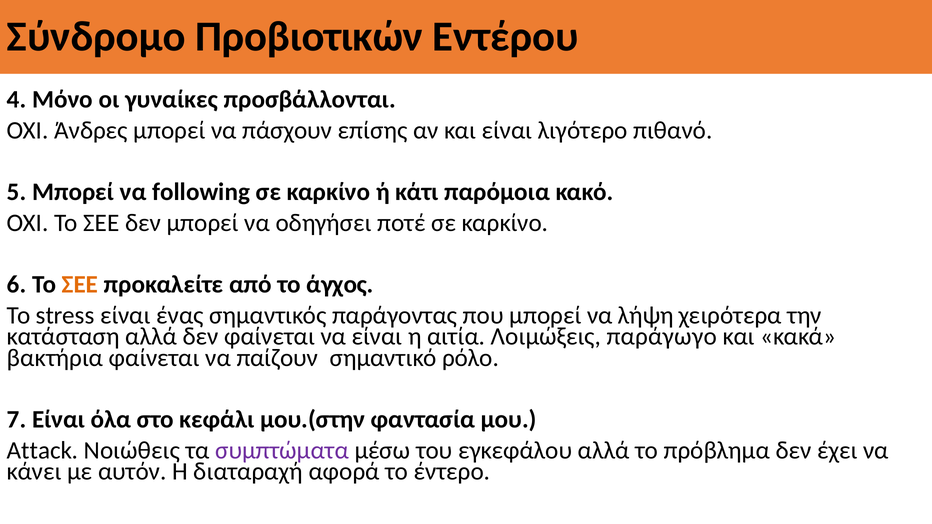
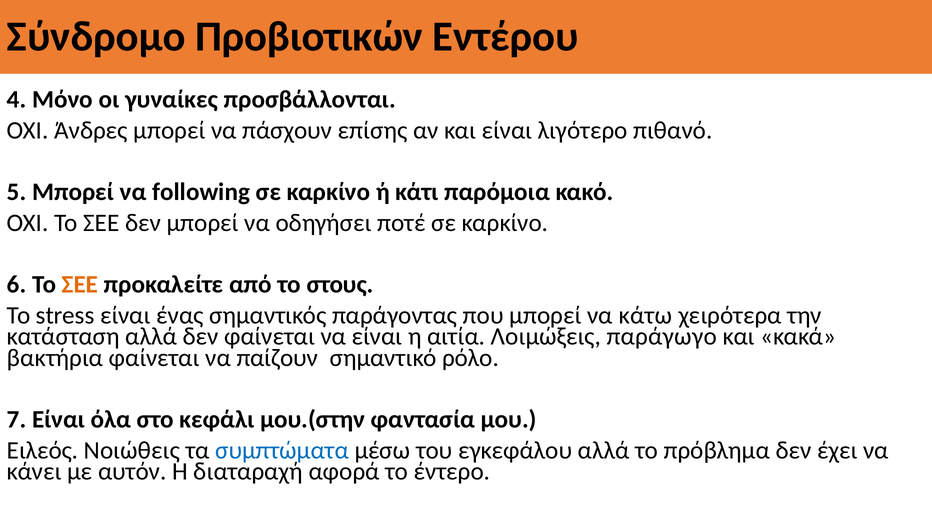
άγχος: άγχος -> στους (340, 285)
λήψη: λήψη -> κάτω (645, 316)
Attack: Attack -> Ειλεός (43, 450)
συμπτώματα colour: purple -> blue (282, 450)
